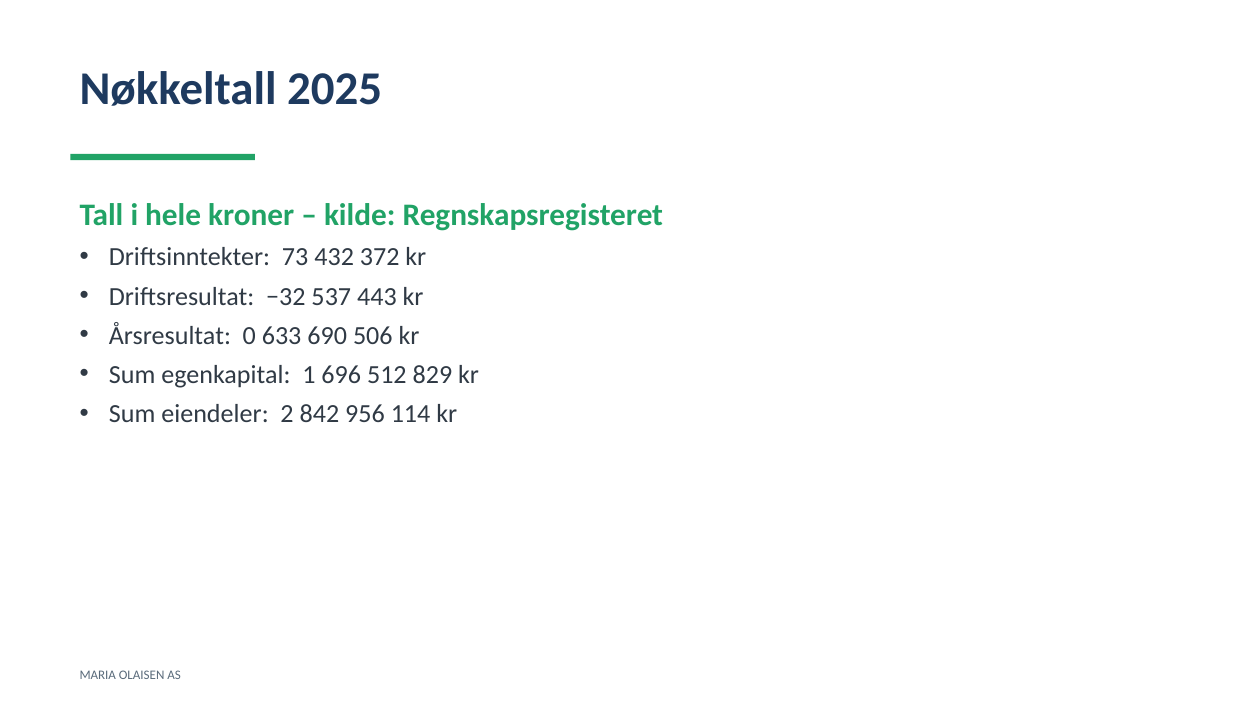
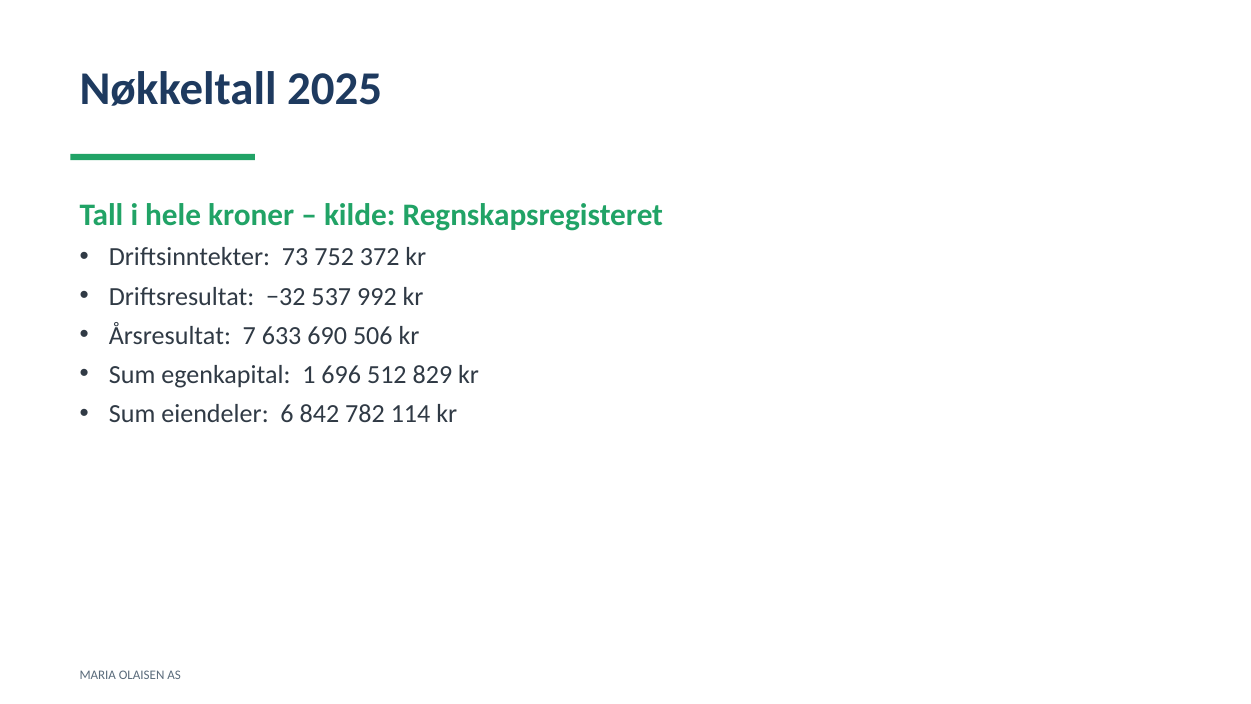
432: 432 -> 752 (334, 257)
443: 443 -> 992 (377, 296)
0: 0 -> 7 (249, 335)
2: 2 -> 6 (287, 414)
956: 956 -> 782 (365, 414)
